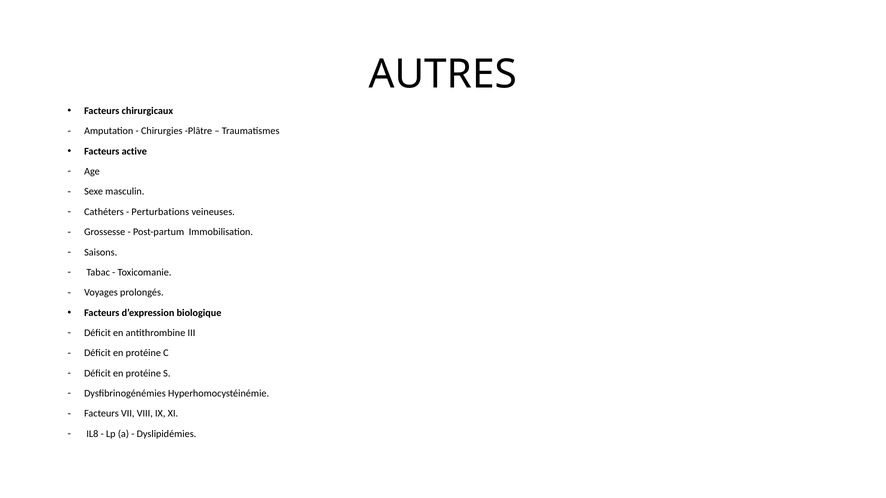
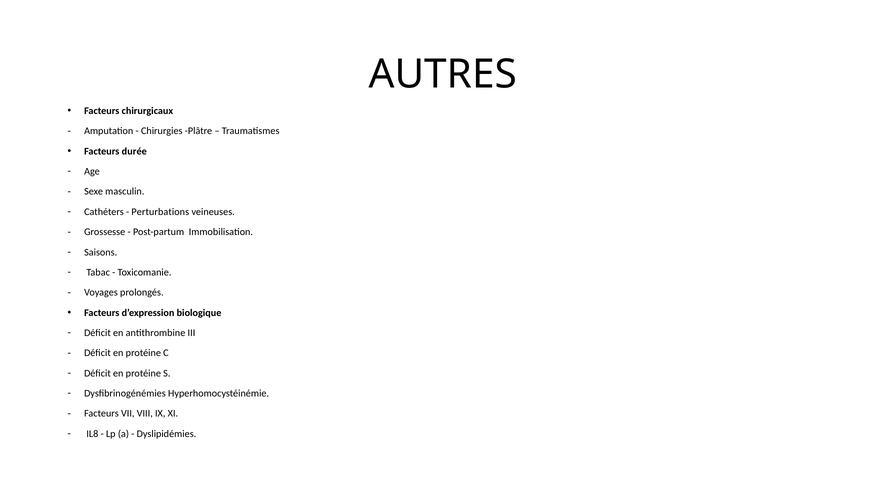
active: active -> durée (134, 151)
